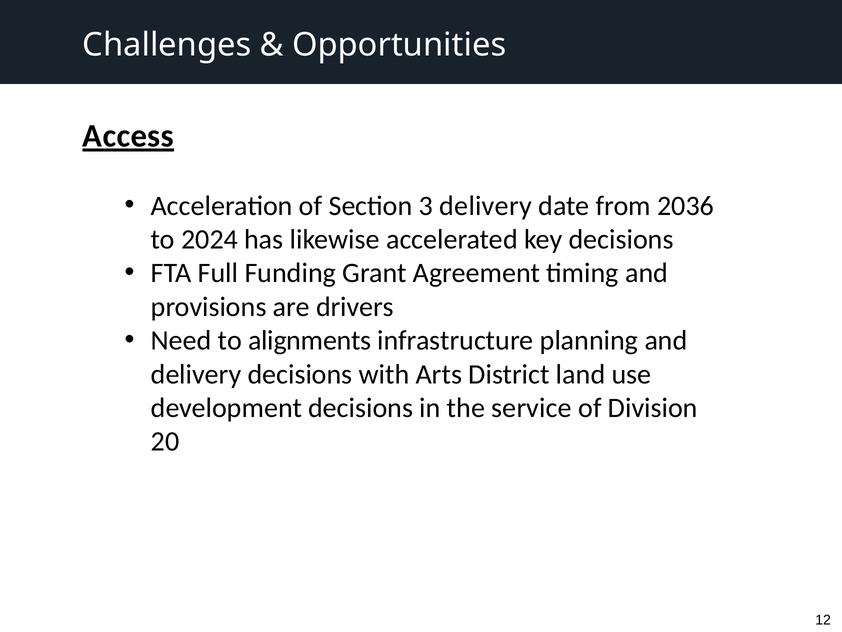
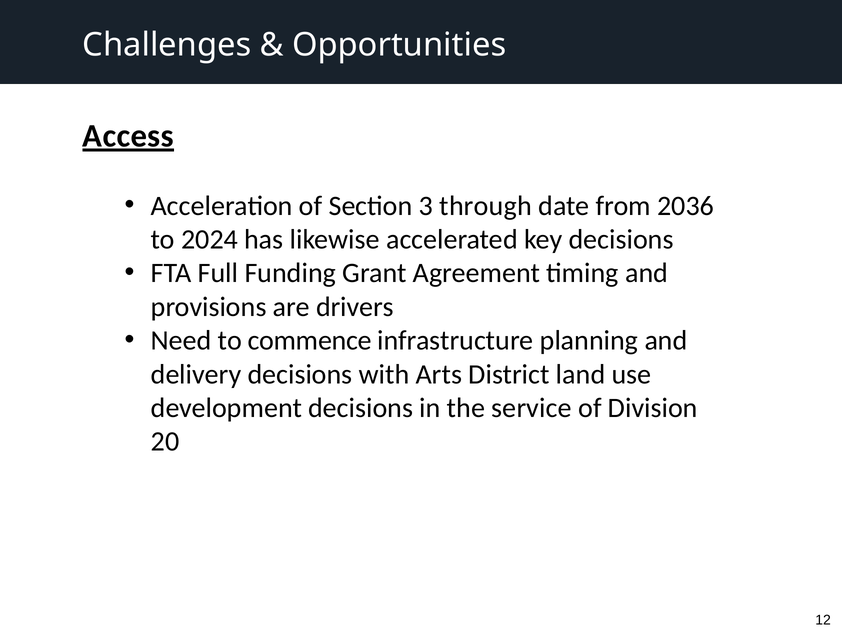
3 delivery: delivery -> through (486, 206)
alignments: alignments -> commence (310, 340)
